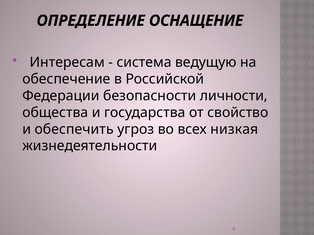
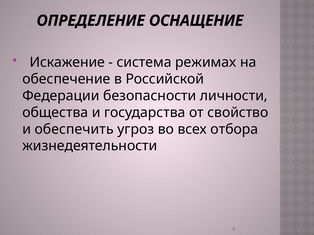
Интересам: Интересам -> Искажение (67, 62)
ведущую: ведущую -> режимах (206, 62)
низкая: низкая -> отбора (234, 129)
